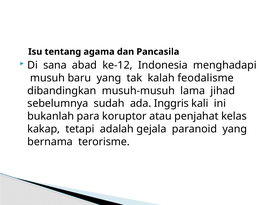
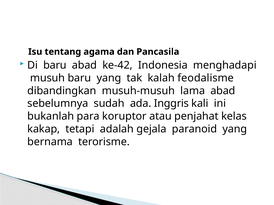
Di sana: sana -> baru (55, 65)
ke-12: ke-12 -> ke-42 (118, 65)
lama jihad: jihad -> abad (223, 91)
